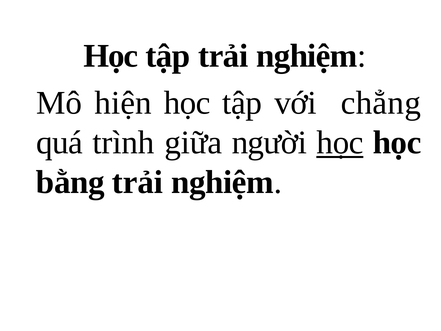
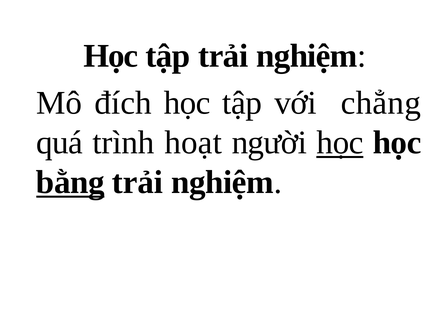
hiện: hiện -> đích (123, 103)
giữa: giữa -> hoạt (193, 143)
bằng underline: none -> present (70, 182)
